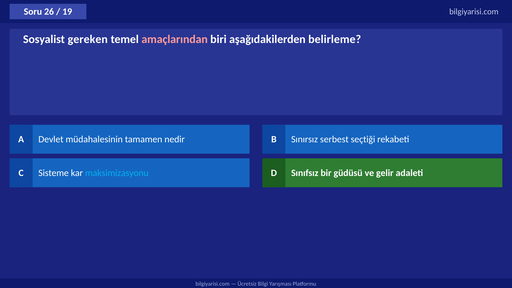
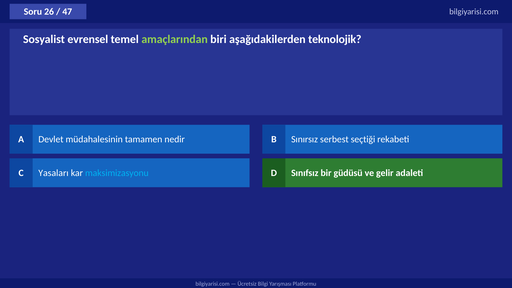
19: 19 -> 47 (67, 12)
gereken: gereken -> evrensel (88, 39)
amaçlarından colour: pink -> light green (175, 39)
belirleme: belirleme -> teknolojik (335, 39)
Sisteme: Sisteme -> Yasaları (53, 173)
